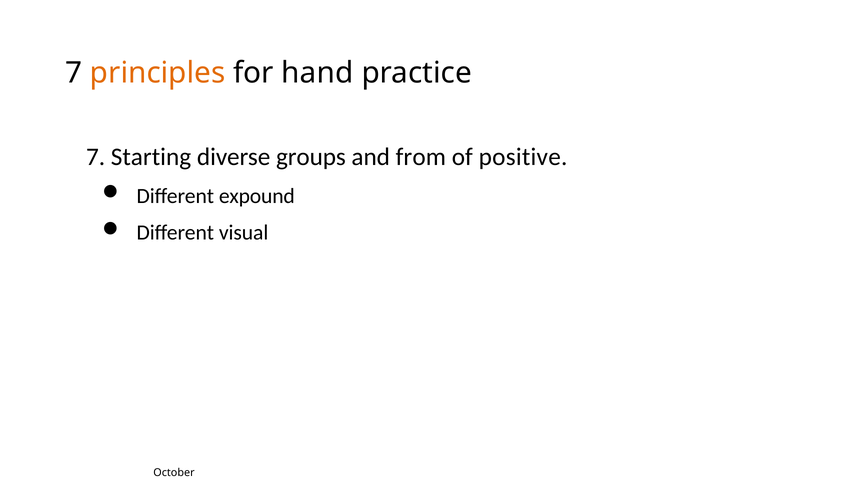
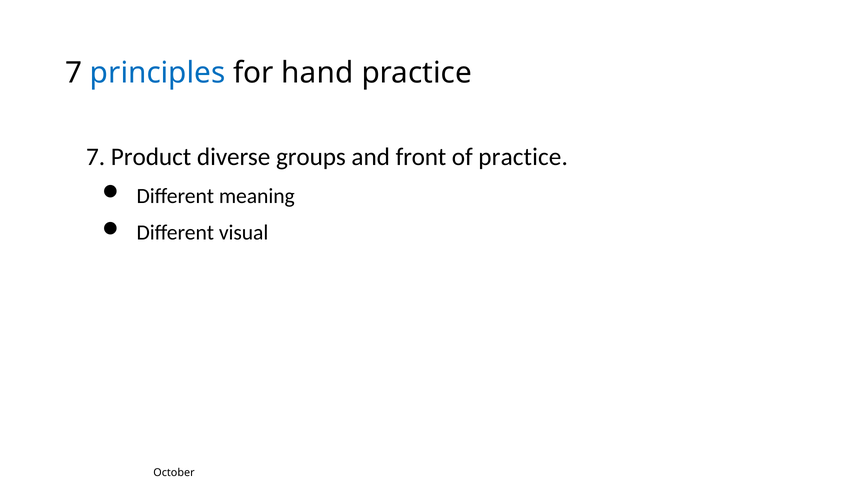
principles colour: orange -> blue (158, 73)
Starting: Starting -> Product (151, 157)
from: from -> front (421, 157)
of positive: positive -> practice (523, 157)
expound: expound -> meaning (257, 196)
